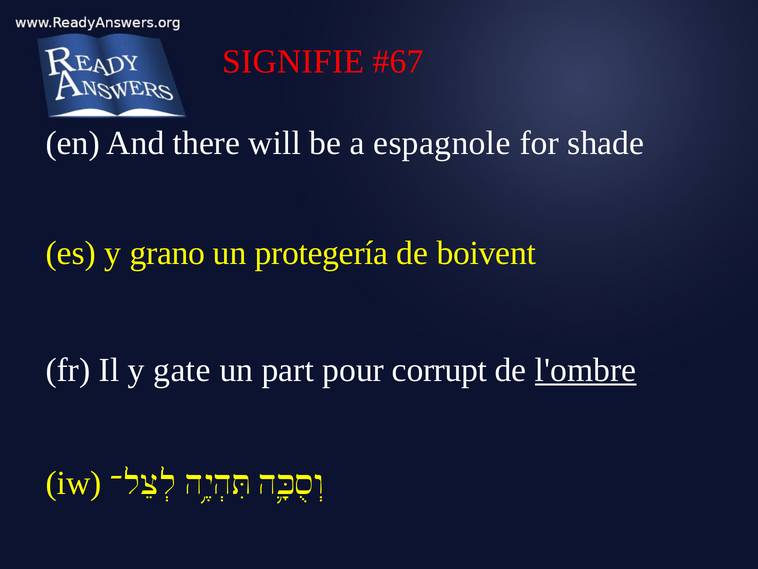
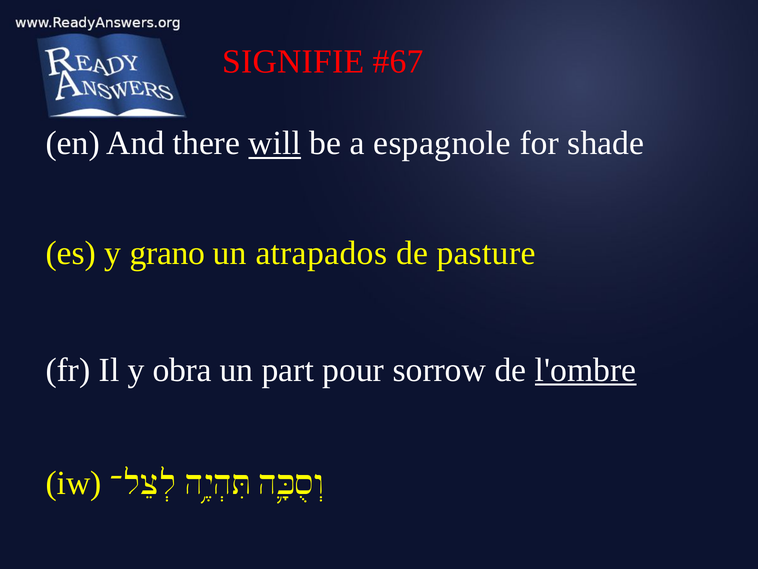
will underline: none -> present (275, 143)
protegería: protegería -> atrapados (321, 253)
boivent: boivent -> pasture (486, 253)
gate: gate -> obra (182, 370)
corrupt: corrupt -> sorrow (439, 370)
